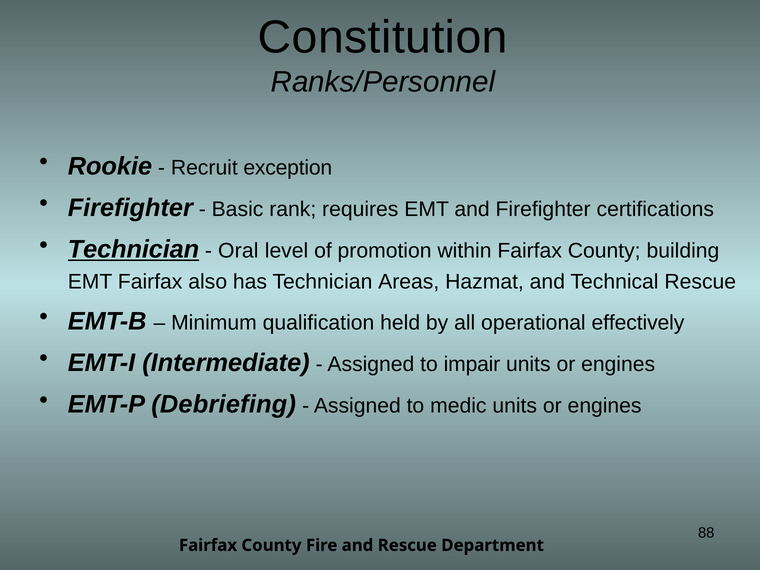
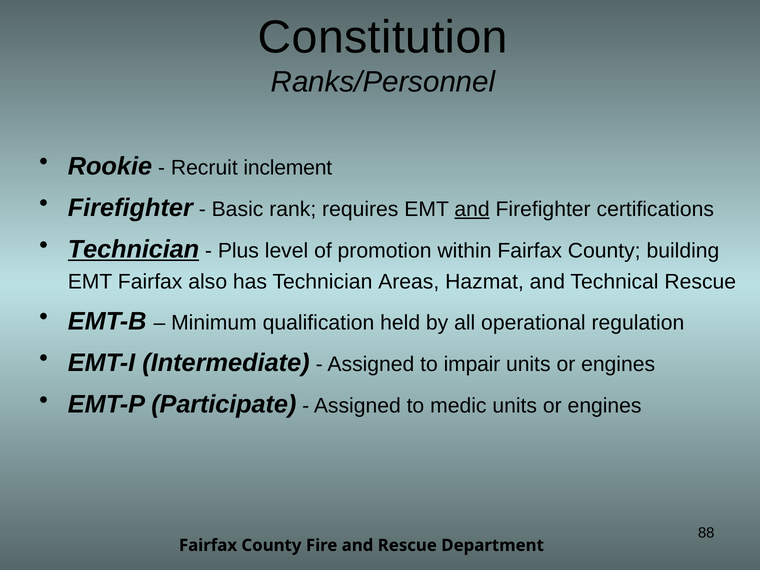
exception: exception -> inclement (288, 168)
and underline: none -> present (472, 209)
Oral: Oral -> Plus (238, 251)
effectively: effectively -> regulation (638, 323)
Debriefing: Debriefing -> Participate (224, 404)
